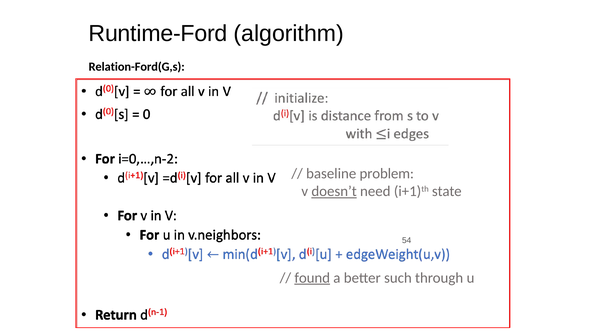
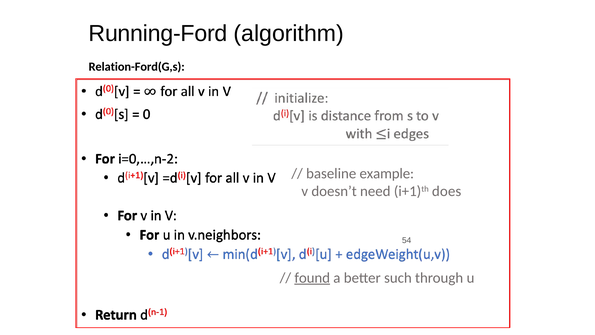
Runtime-Ford: Runtime-Ford -> Running-Ford (158, 34)
problem: problem -> example (387, 173)
doesn’t underline: present -> none (334, 191)
state: state -> does (447, 191)
